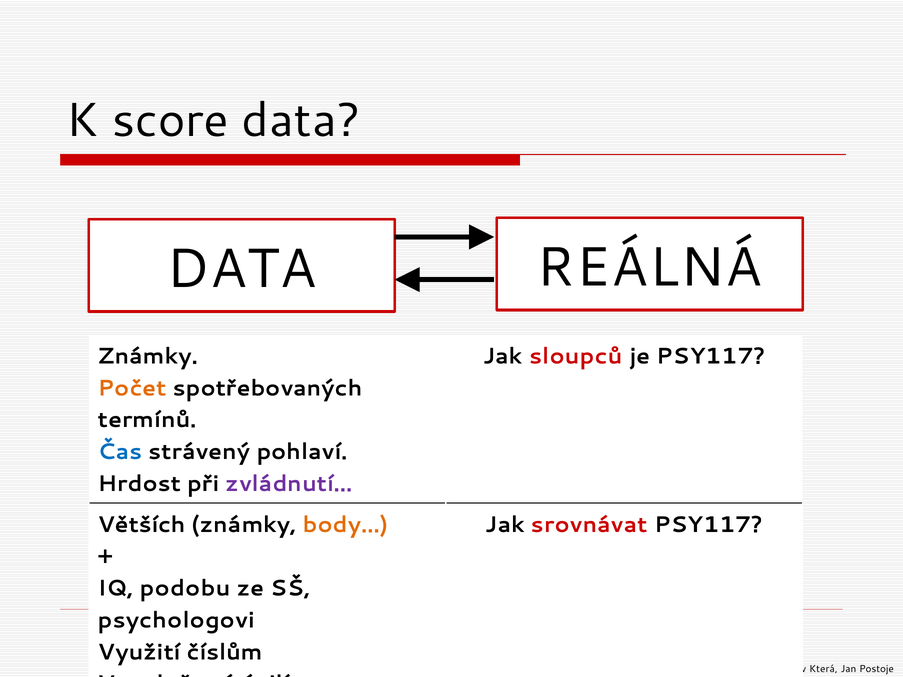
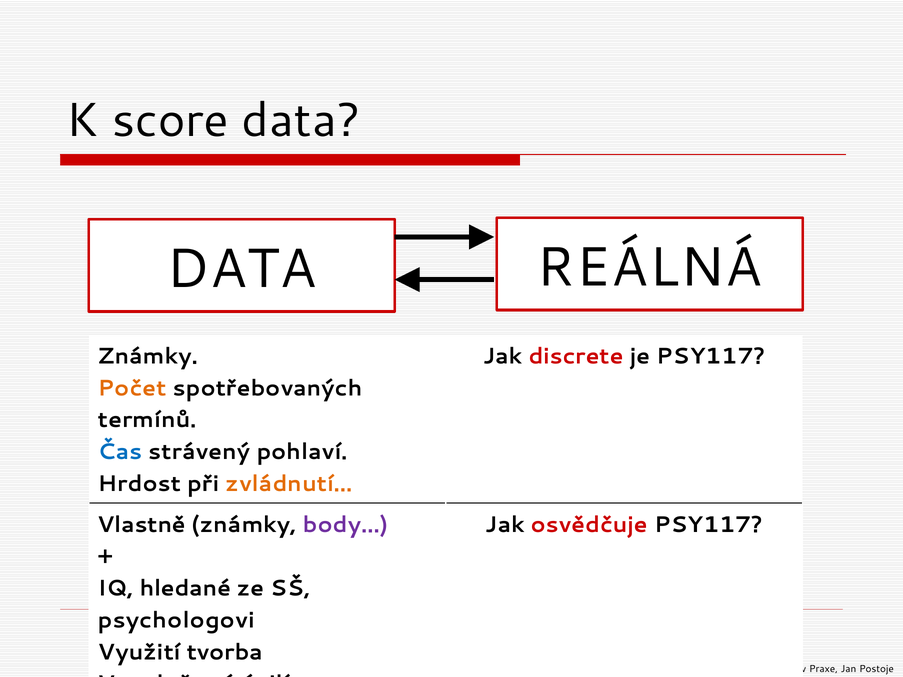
sloupců: sloupců -> discrete (576, 356)
zvládnutí… colour: purple -> orange (289, 484)
Větších: Větších -> Vlastně (142, 525)
body… colour: orange -> purple (346, 525)
srovnávat: srovnávat -> osvědčuje (589, 525)
podobu: podobu -> hledané (185, 589)
číslům: číslům -> tvorba (225, 652)
Která: Která -> Praxe (823, 669)
